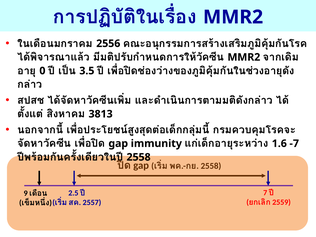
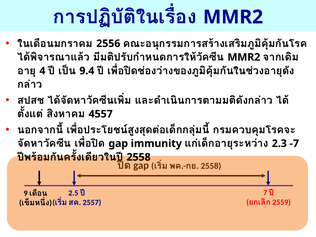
0: 0 -> 4 (42, 71)
3.5: 3.5 -> 9.4 (87, 71)
3813: 3813 -> 4557 (101, 114)
1.6: 1.6 -> 2.3 (279, 144)
